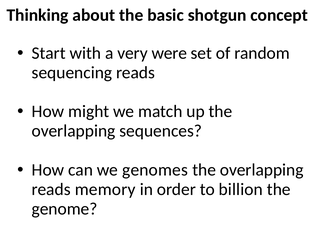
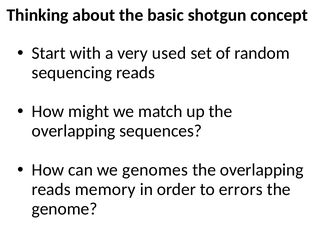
were: were -> used (169, 53)
billion: billion -> errors (241, 189)
